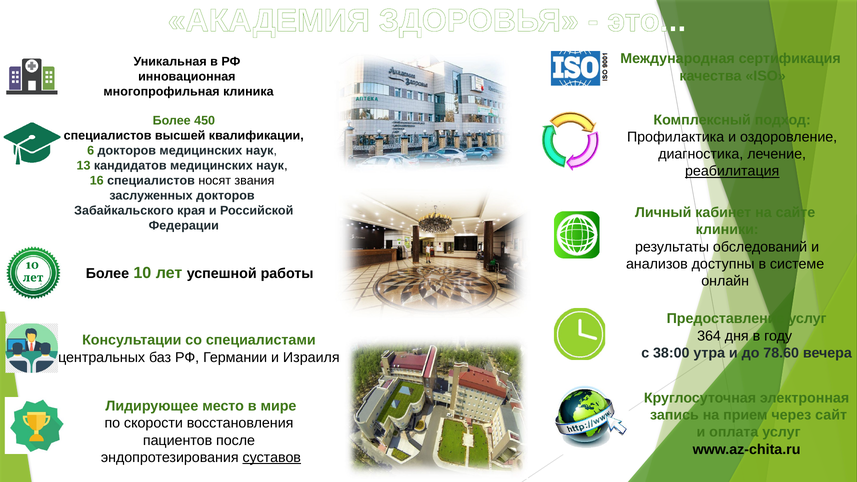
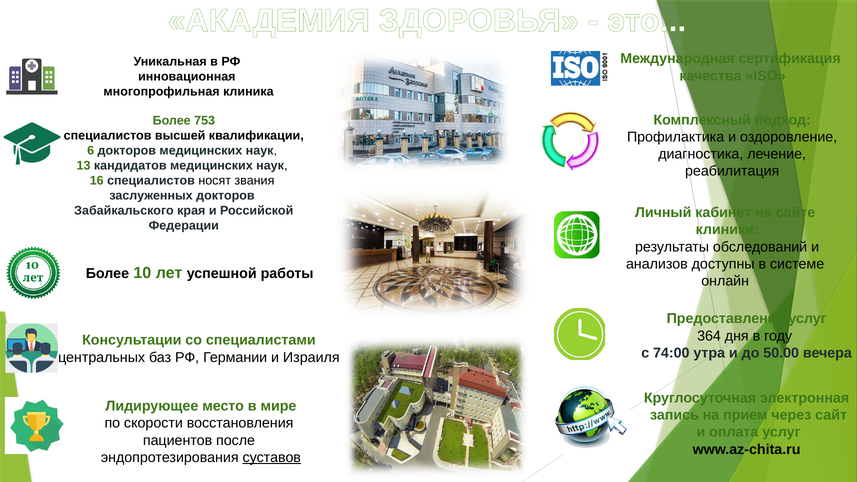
450: 450 -> 753 (205, 121)
реабилитация underline: present -> none (732, 171)
38:00: 38:00 -> 74:00 (671, 353)
78.60: 78.60 -> 50.00 (781, 353)
